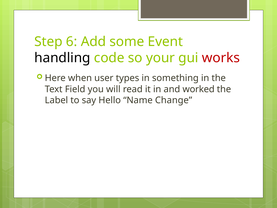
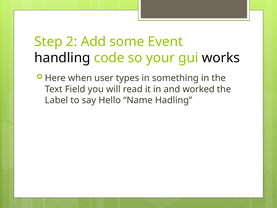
6: 6 -> 2 (72, 42)
works colour: red -> black (221, 58)
Change: Change -> Hadling (174, 100)
